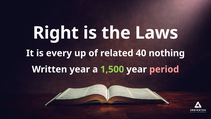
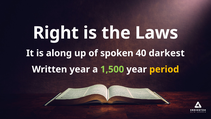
every: every -> along (59, 53)
related: related -> spoken (117, 53)
nothing: nothing -> darkest (167, 53)
period colour: pink -> yellow (164, 69)
